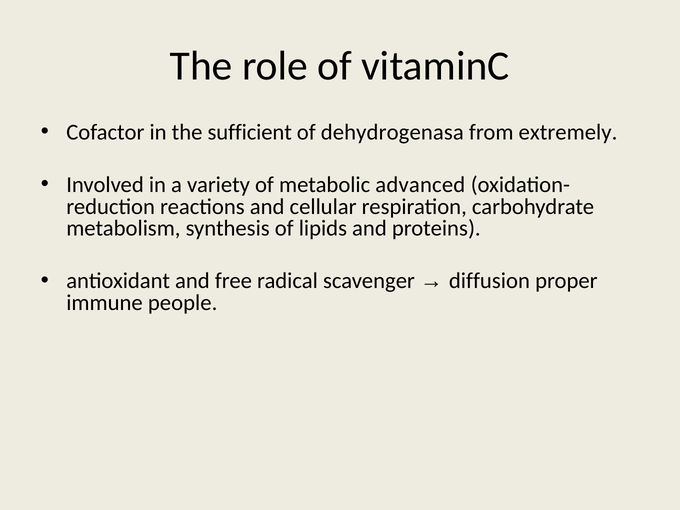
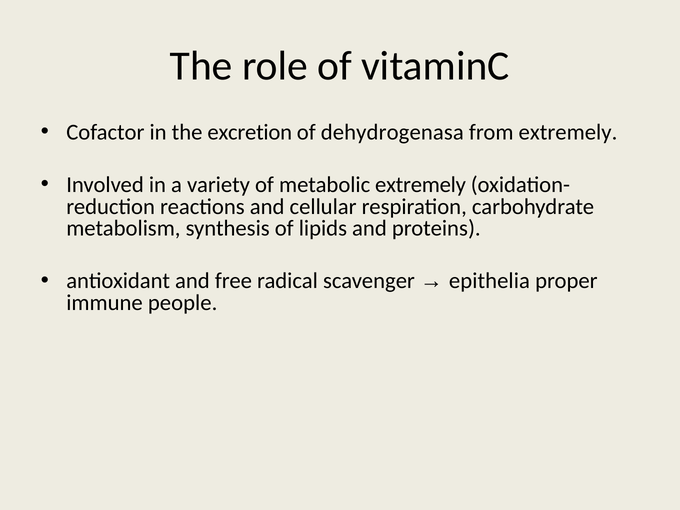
sufficient: sufficient -> excretion (250, 132)
metabolic advanced: advanced -> extremely (421, 185)
diffusion: diffusion -> epithelia (489, 281)
